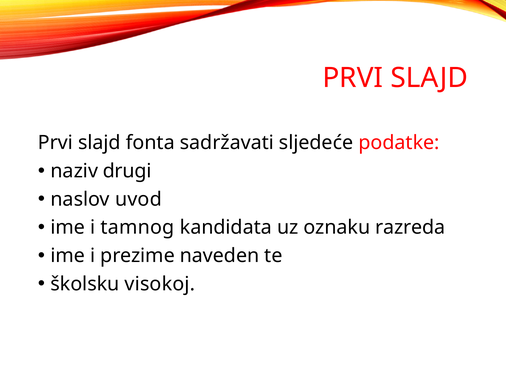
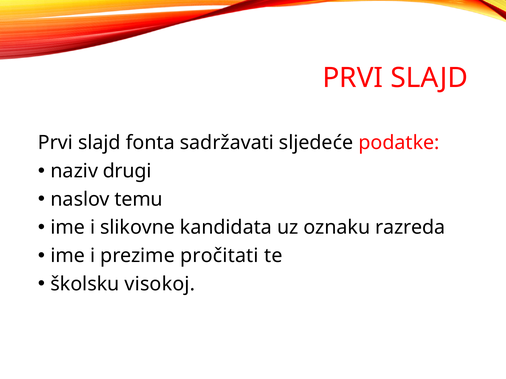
uvod: uvod -> temu (139, 199)
tamnog: tamnog -> slikovne (138, 228)
naveden: naveden -> pročitati (219, 256)
